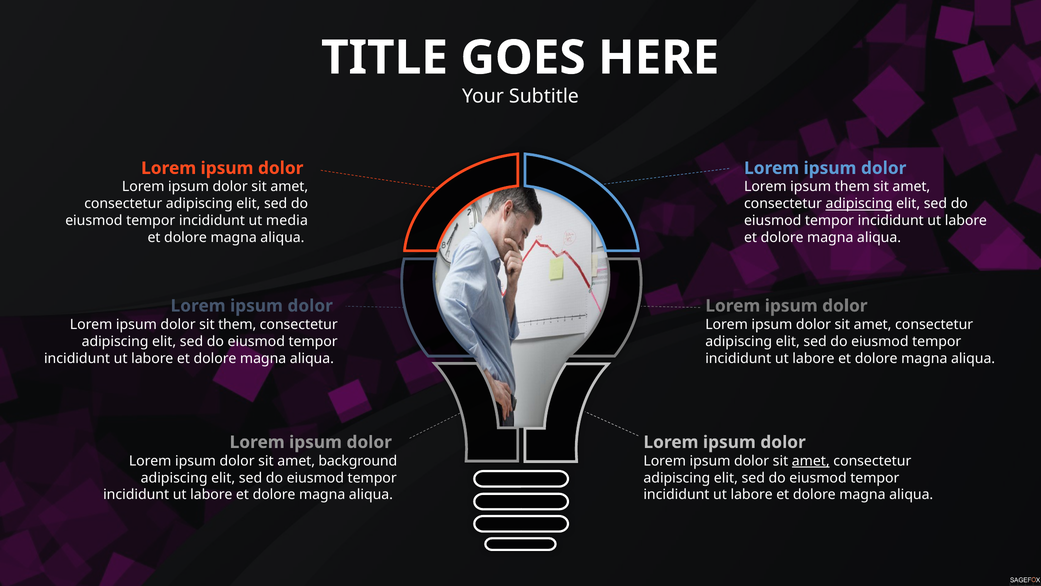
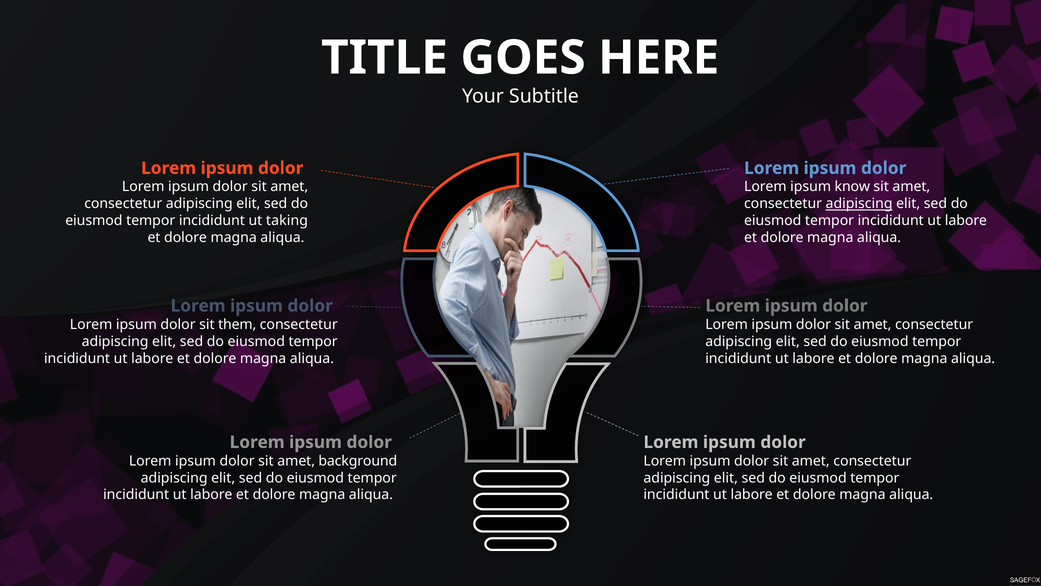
ipsum them: them -> know (852, 187)
media: media -> taking (287, 221)
amet underline: present -> none (811, 461)
